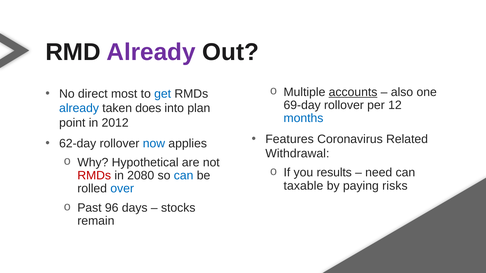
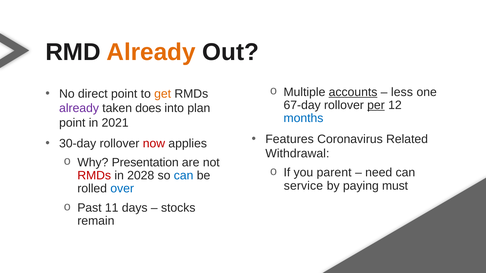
Already colour: purple -> orange (151, 52)
also: also -> less (402, 92)
direct most: most -> point (124, 94)
get colour: blue -> orange (163, 94)
69-day: 69-day -> 67-day (302, 105)
per underline: none -> present (376, 105)
already colour: blue -> purple (79, 108)
2012: 2012 -> 2021 (115, 123)
62-day: 62-day -> 30-day (78, 144)
now colour: blue -> red (154, 144)
Hypothetical: Hypothetical -> Presentation (145, 163)
results: results -> parent (334, 173)
2080: 2080 -> 2028 (141, 176)
taxable: taxable -> service (303, 186)
risks: risks -> must (395, 186)
96: 96 -> 11 (112, 208)
